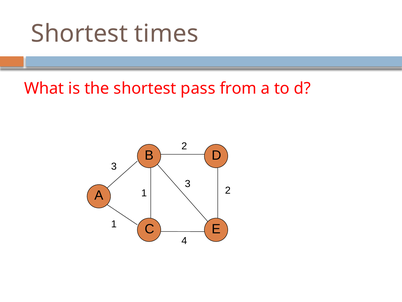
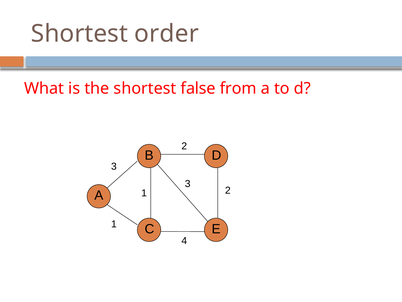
times: times -> order (167, 34)
pass: pass -> false (198, 88)
